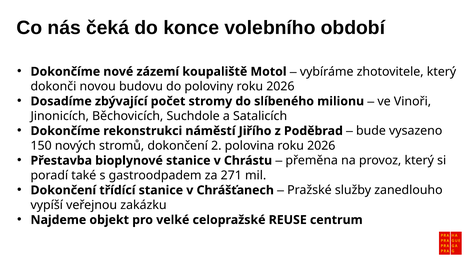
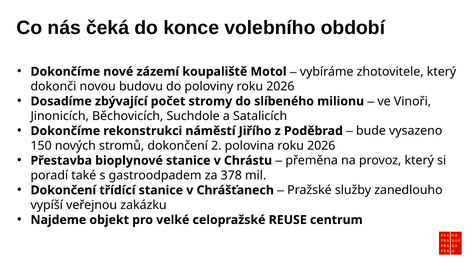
271: 271 -> 378 (231, 176)
